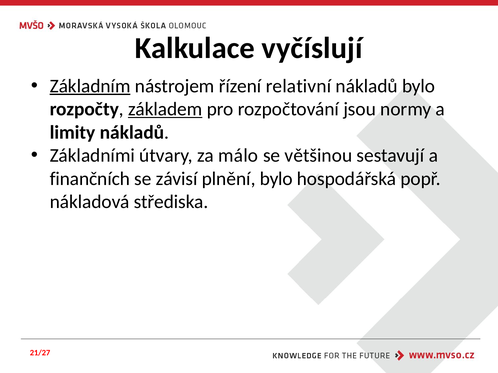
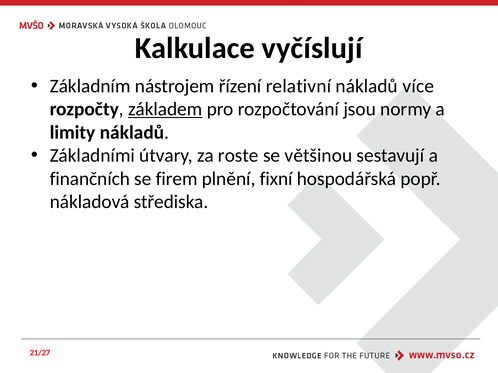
Základním underline: present -> none (90, 86)
nákladů bylo: bylo -> více (418, 86)
málo: málo -> roste (238, 156)
závisí: závisí -> firem (177, 179)
plnění bylo: bylo -> fixní (276, 179)
